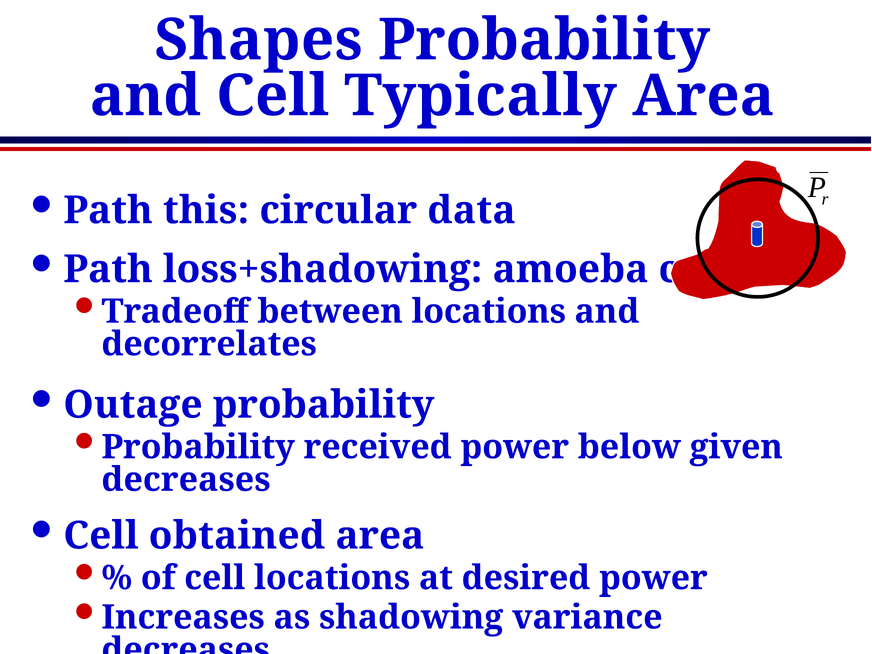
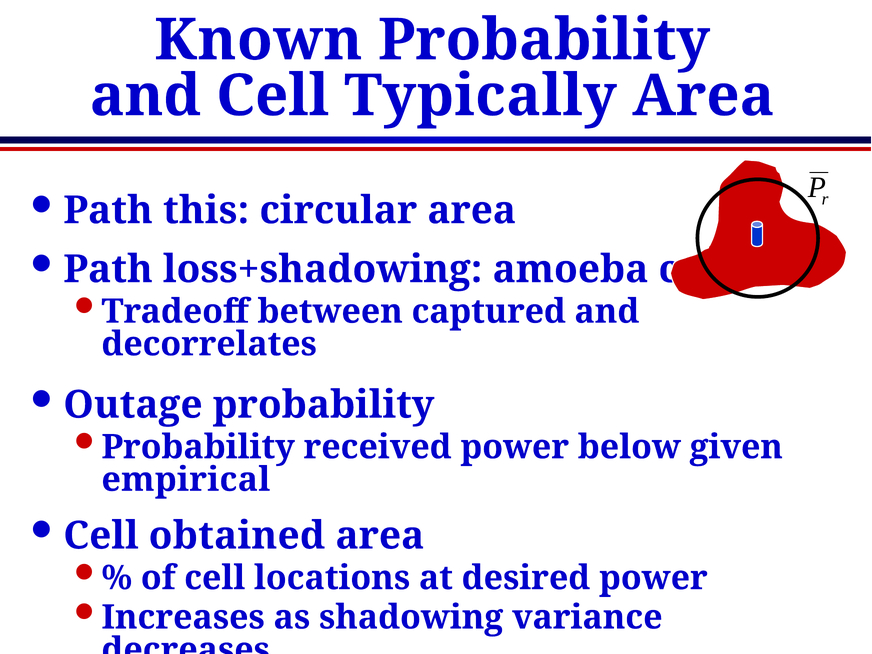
Shapes: Shapes -> Known (258, 40)
circular data: data -> area (472, 210)
between locations: locations -> captured (489, 312)
decreases: decreases -> empirical (186, 480)
